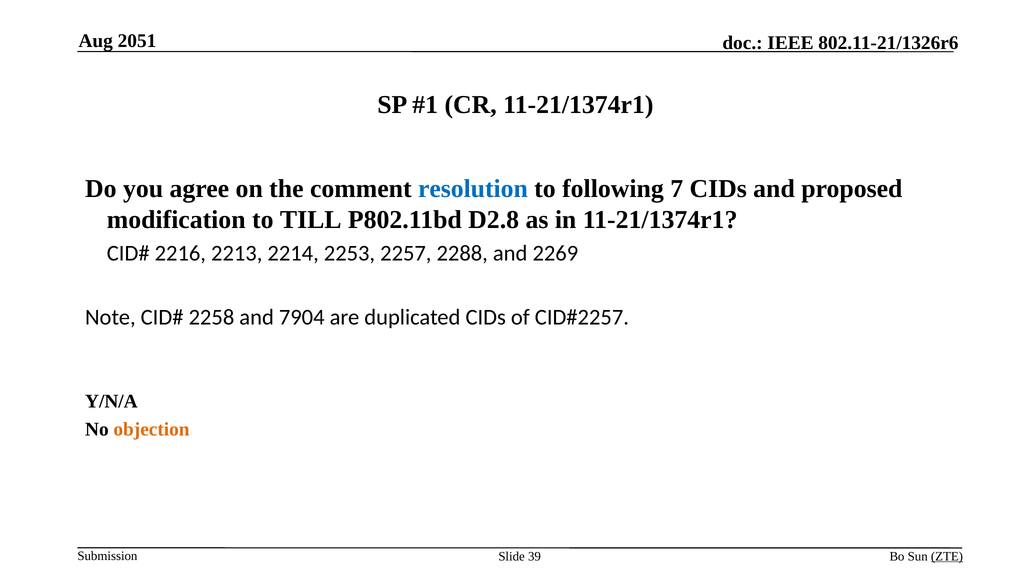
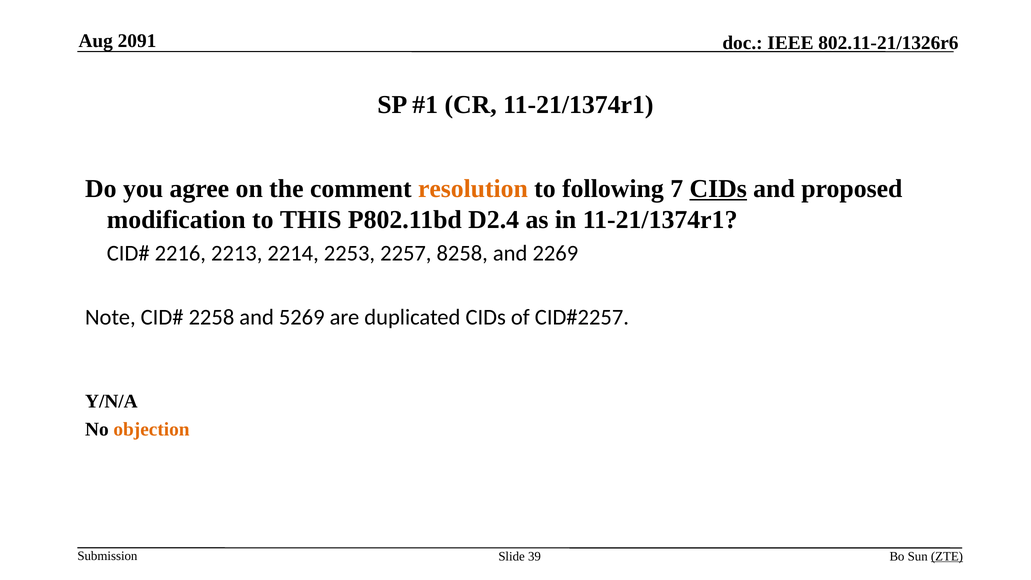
2051: 2051 -> 2091 (137, 41)
resolution colour: blue -> orange (473, 189)
CIDs underline: none -> present (718, 189)
TILL: TILL -> THIS (311, 220)
D2.8: D2.8 -> D2.4 (494, 220)
2288: 2288 -> 8258 (462, 253)
7904: 7904 -> 5269 (302, 317)
